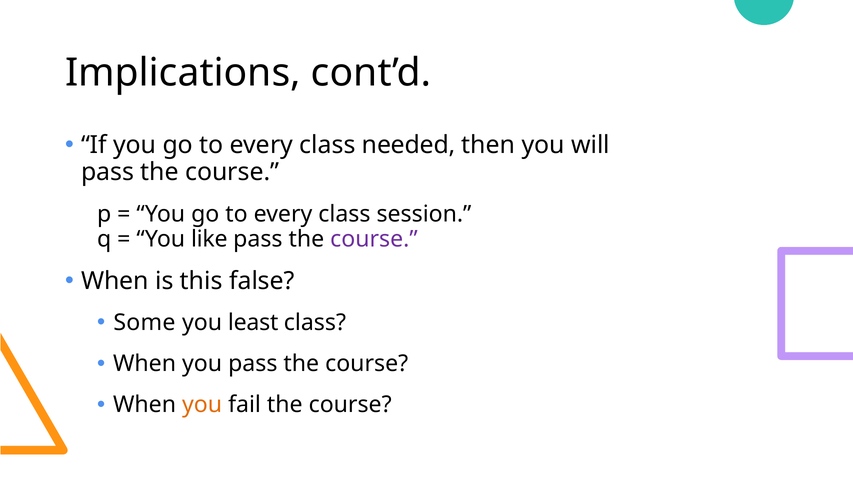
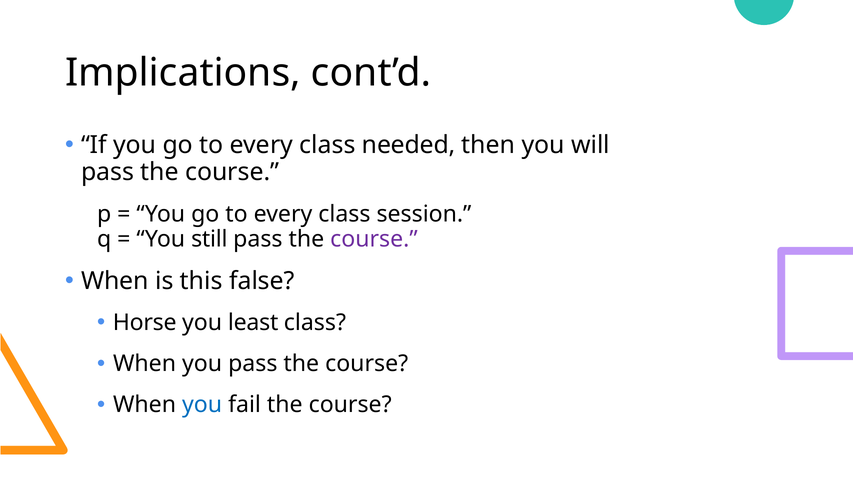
like: like -> still (209, 239)
Some: Some -> Horse (145, 323)
you colour: orange -> blue (202, 405)
